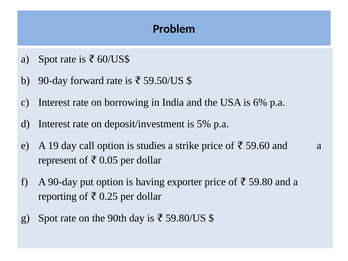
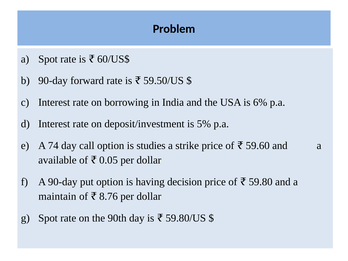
19: 19 -> 74 (53, 146)
represent: represent -> available (57, 160)
exporter: exporter -> decision (185, 182)
reporting: reporting -> maintain (57, 196)
0.25: 0.25 -> 8.76 (109, 196)
